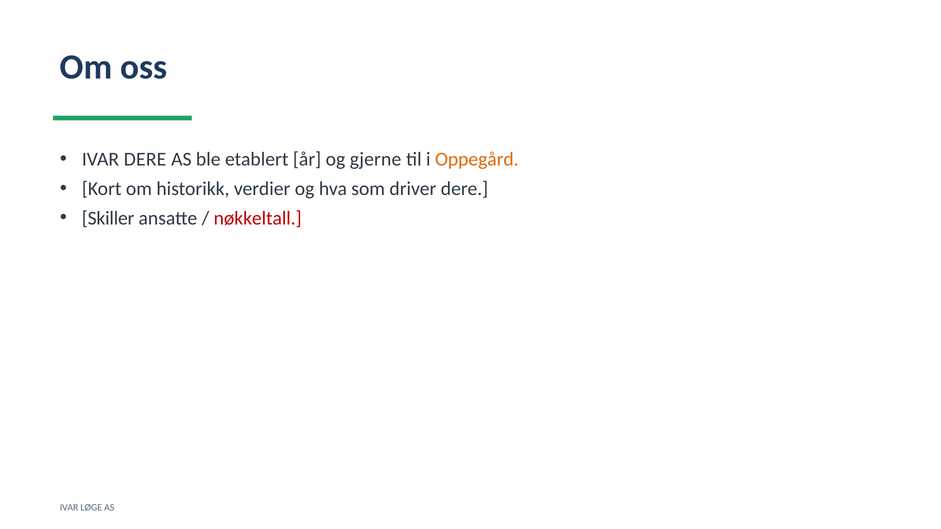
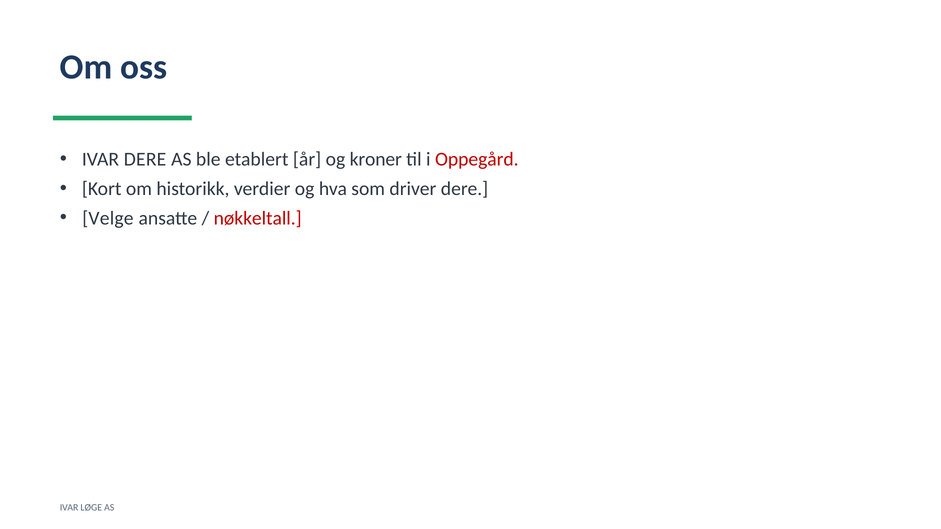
gjerne: gjerne -> kroner (376, 159)
Oppegård colour: orange -> red (477, 159)
Skiller: Skiller -> Velge (108, 218)
